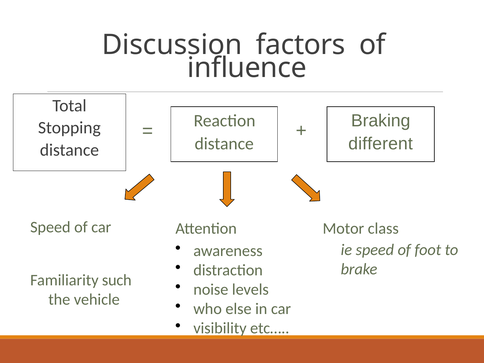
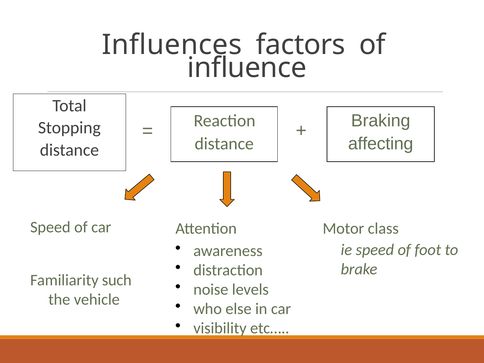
Discussion: Discussion -> Influences (172, 45)
different: different -> affecting (381, 144)
